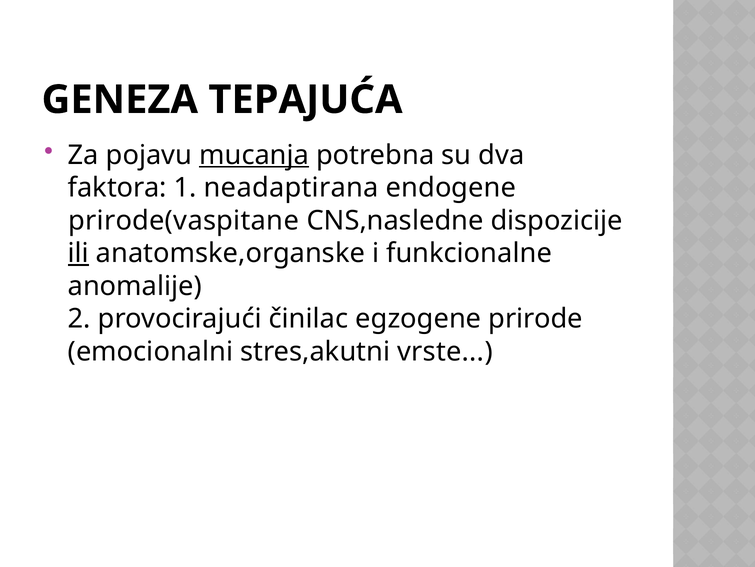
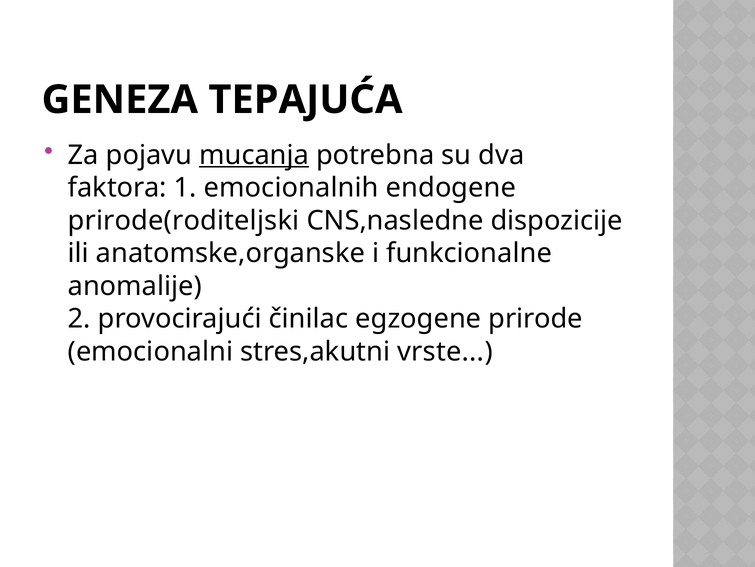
neadaptirana: neadaptirana -> emocionalnih (291, 188)
prirode(vaspitane: prirode(vaspitane -> prirode(roditeljski (184, 220)
ili underline: present -> none (78, 253)
